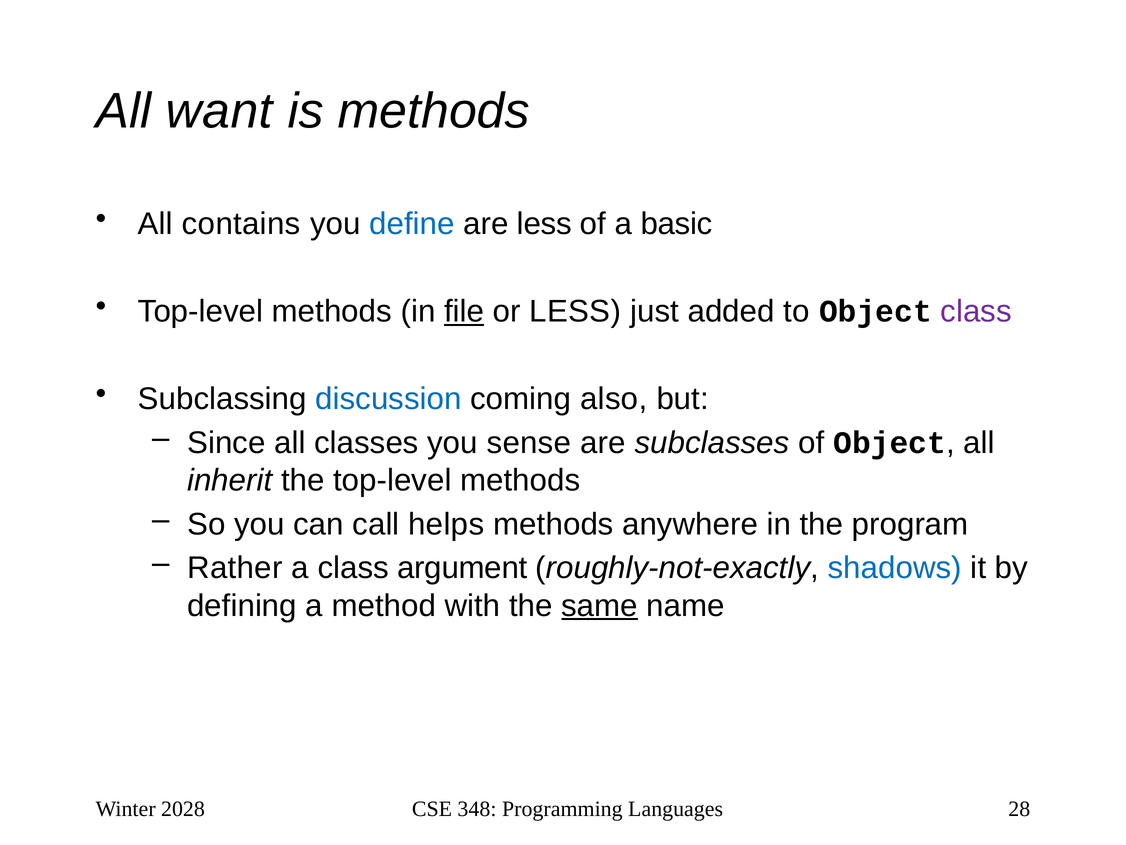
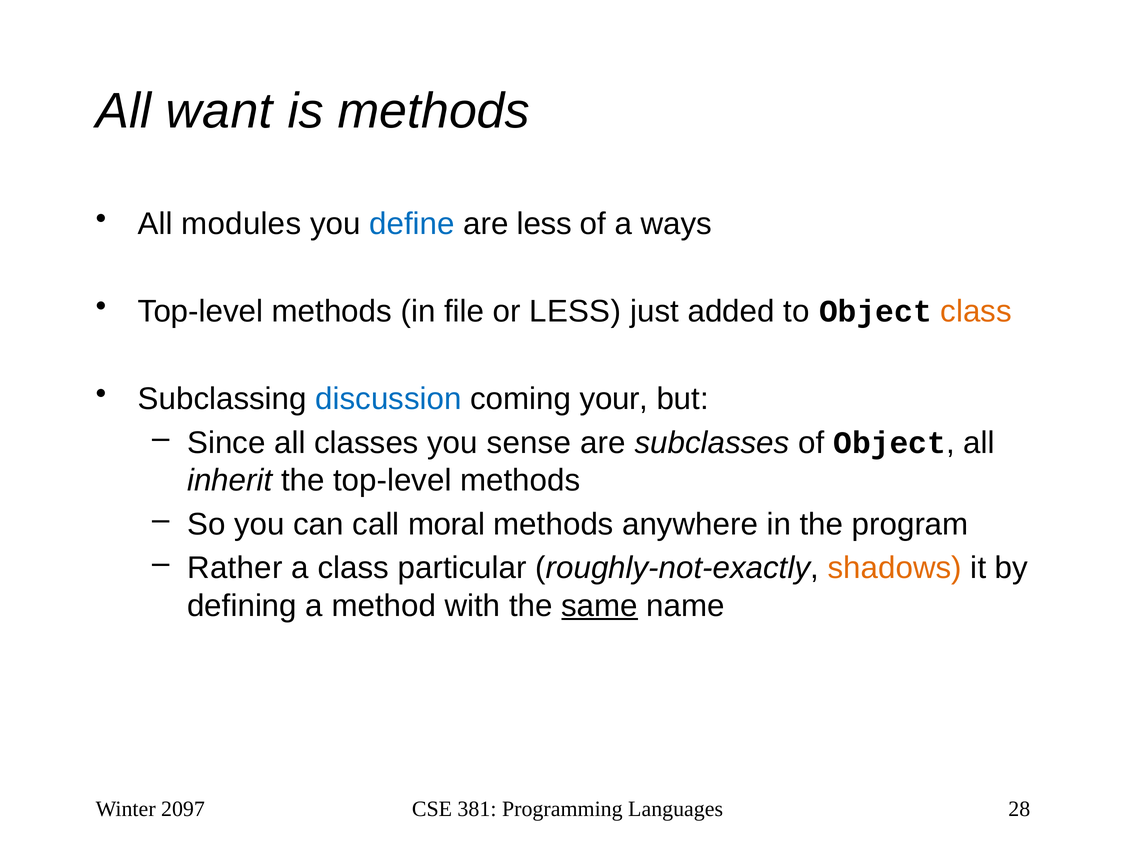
contains: contains -> modules (241, 224)
basic: basic -> ways (676, 224)
file underline: present -> none (464, 311)
class colour: purple -> orange (976, 311)
also: also -> your (614, 399)
helps: helps -> moral (447, 524)
argument: argument -> particular (462, 568)
shadows colour: blue -> orange (895, 568)
2028: 2028 -> 2097 (183, 809)
348: 348 -> 381 (477, 809)
